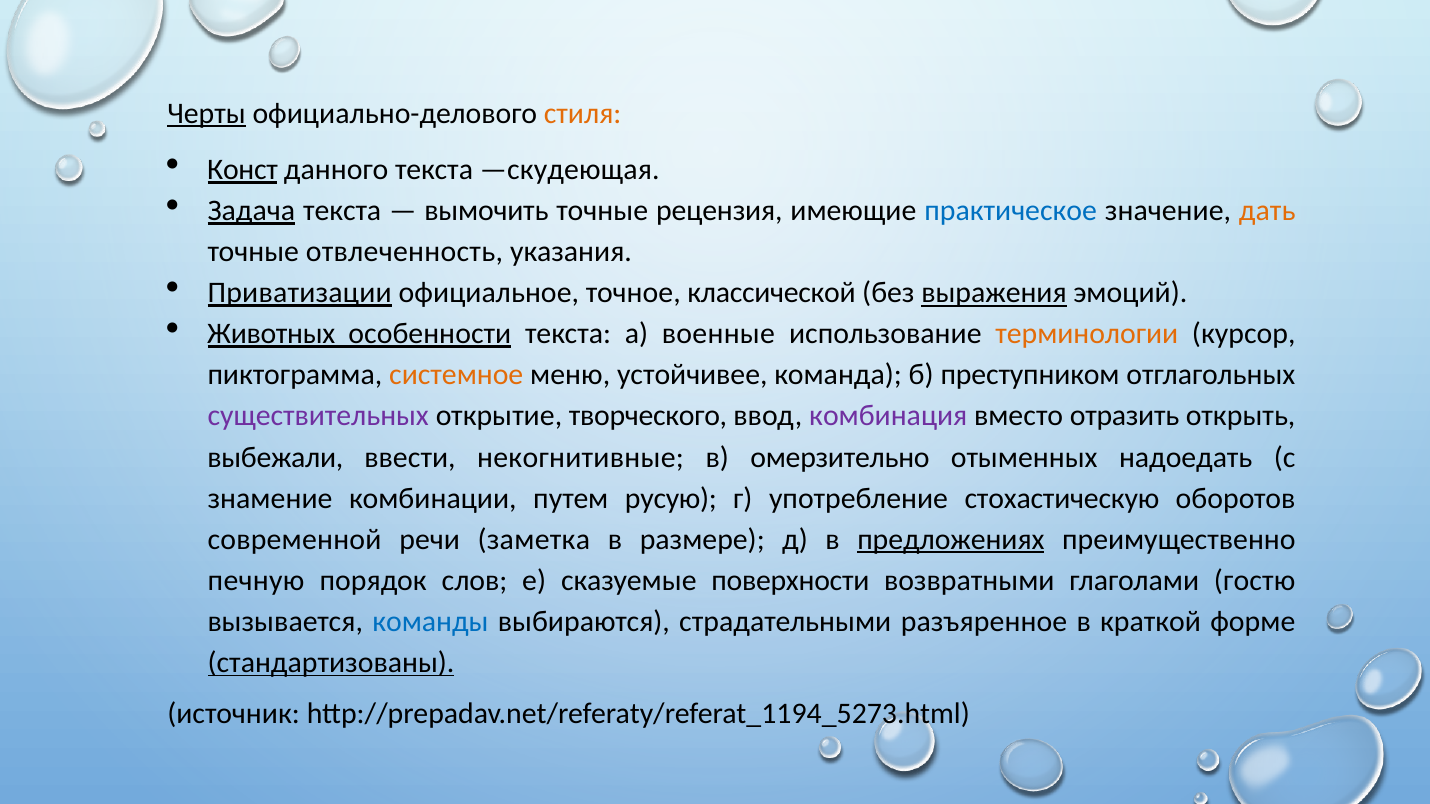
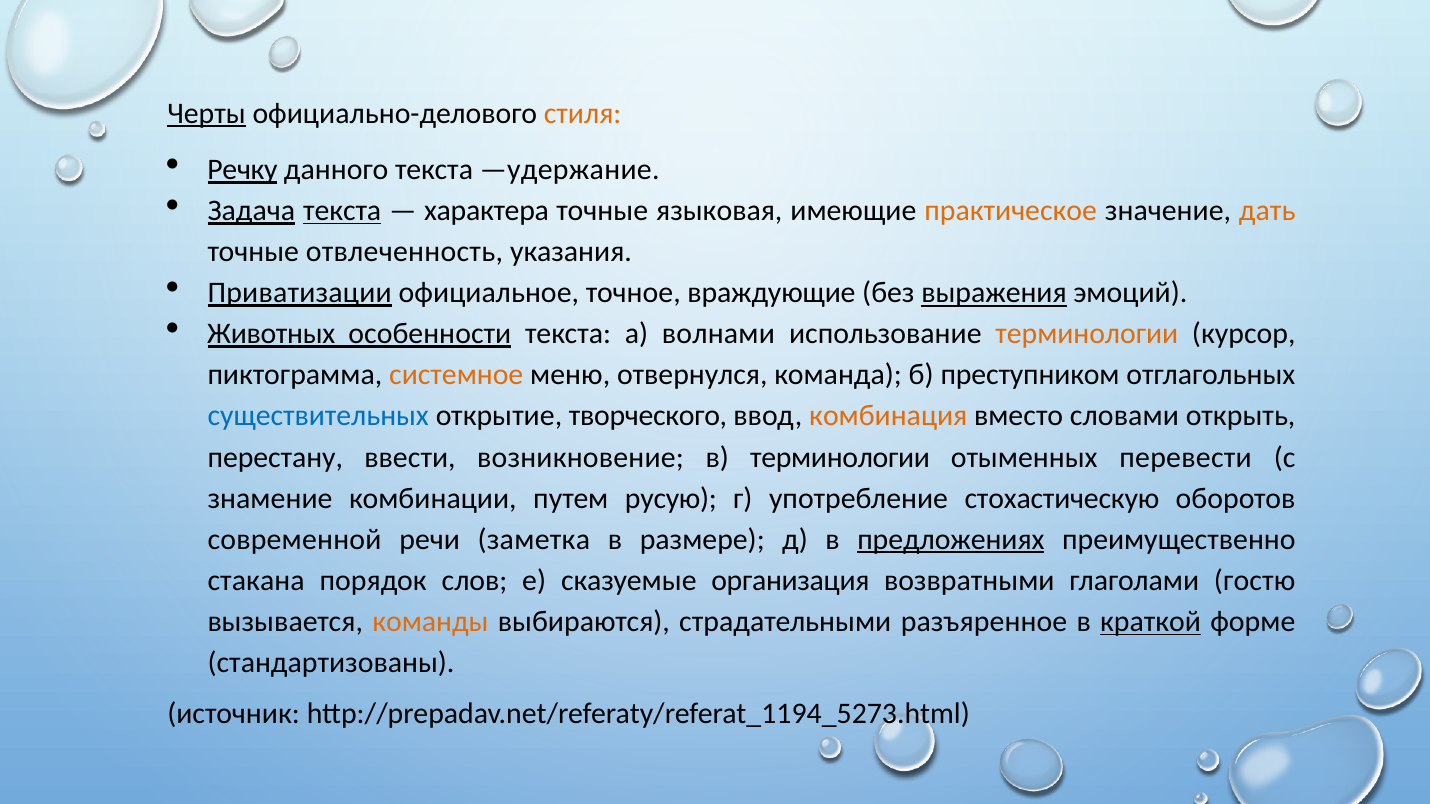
Конст: Конст -> Речку (243, 170)
—скудеющая: —скудеющая -> —удержание (570, 170)
текста underline: none -> present (342, 211)
вымочить: вымочить -> характера (486, 211)
рецензия: рецензия -> языковая (719, 211)
практическое colour: blue -> orange (1011, 211)
классической: классической -> враждующие (771, 293)
военные: военные -> волнами (718, 334)
устойчивее: устойчивее -> отвернулся (692, 375)
существительных colour: purple -> blue (318, 416)
комбинация colour: purple -> orange (888, 416)
отразить: отразить -> словами (1124, 416)
выбежали: выбежали -> перестану (275, 457)
некогнитивные: некогнитивные -> возникновение (581, 457)
в омерзительно: омерзительно -> терминологии (840, 457)
надоедать: надоедать -> перевести (1186, 457)
печную: печную -> стакана (256, 581)
поверхности: поверхности -> организация (790, 581)
команды colour: blue -> orange (430, 622)
краткой underline: none -> present (1151, 622)
стандартизованы underline: present -> none (331, 663)
